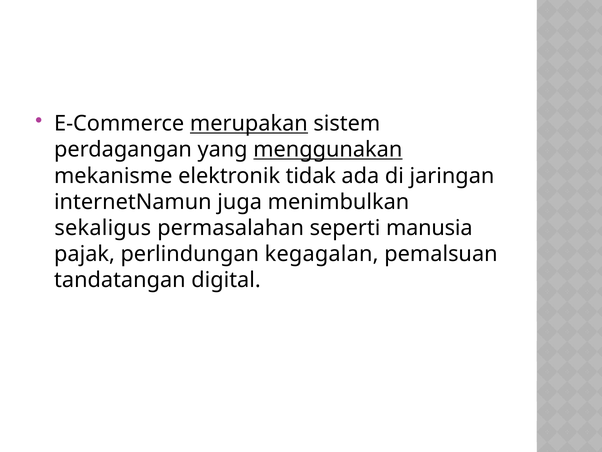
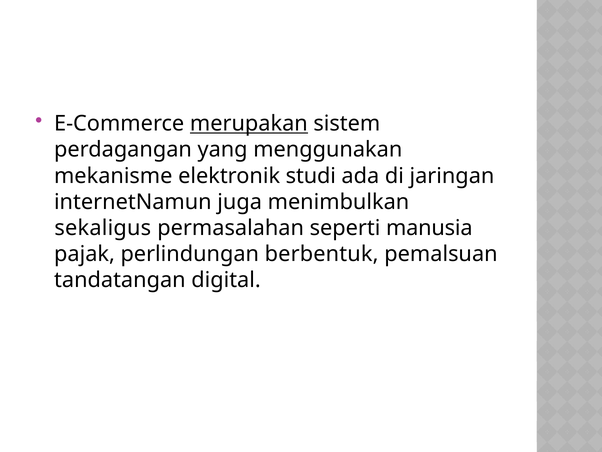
menggunakan underline: present -> none (328, 150)
tidak: tidak -> studi (311, 176)
kegagalan: kegagalan -> berbentuk (322, 254)
